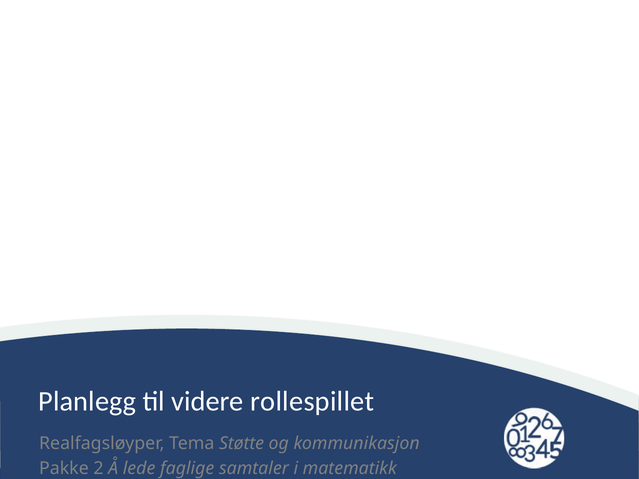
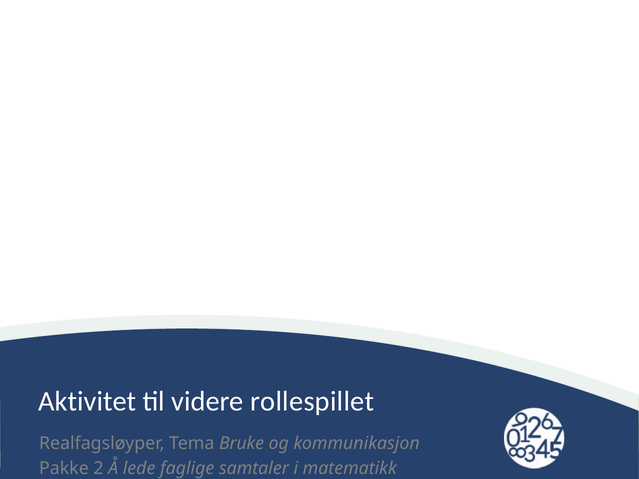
Planlegg: Planlegg -> Aktivitet (87, 402)
Støtte: Støtte -> Bruke (242, 444)
